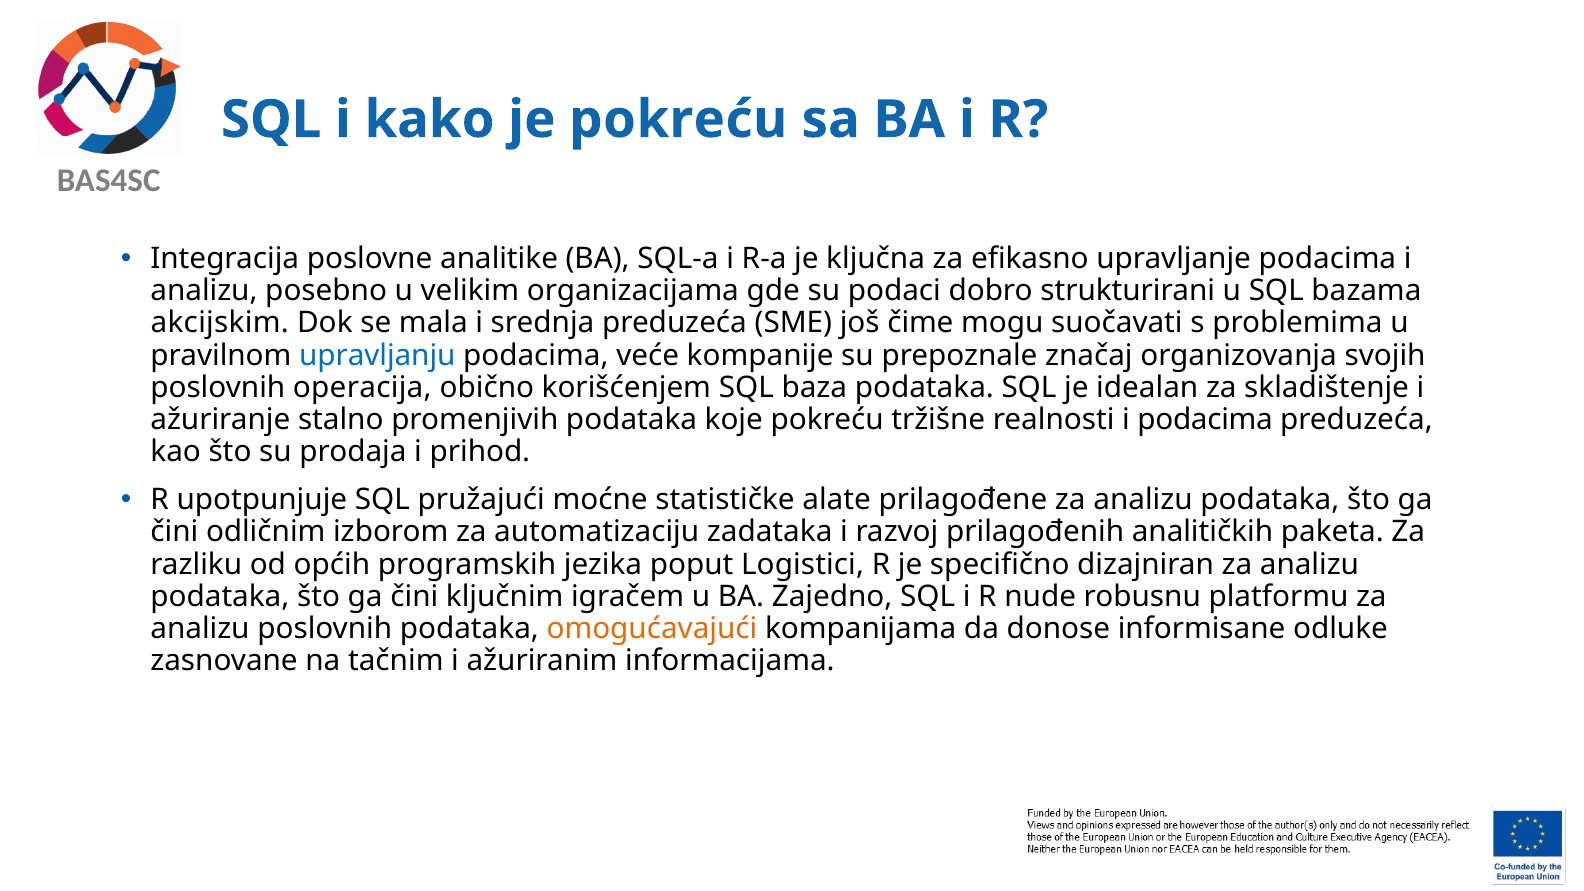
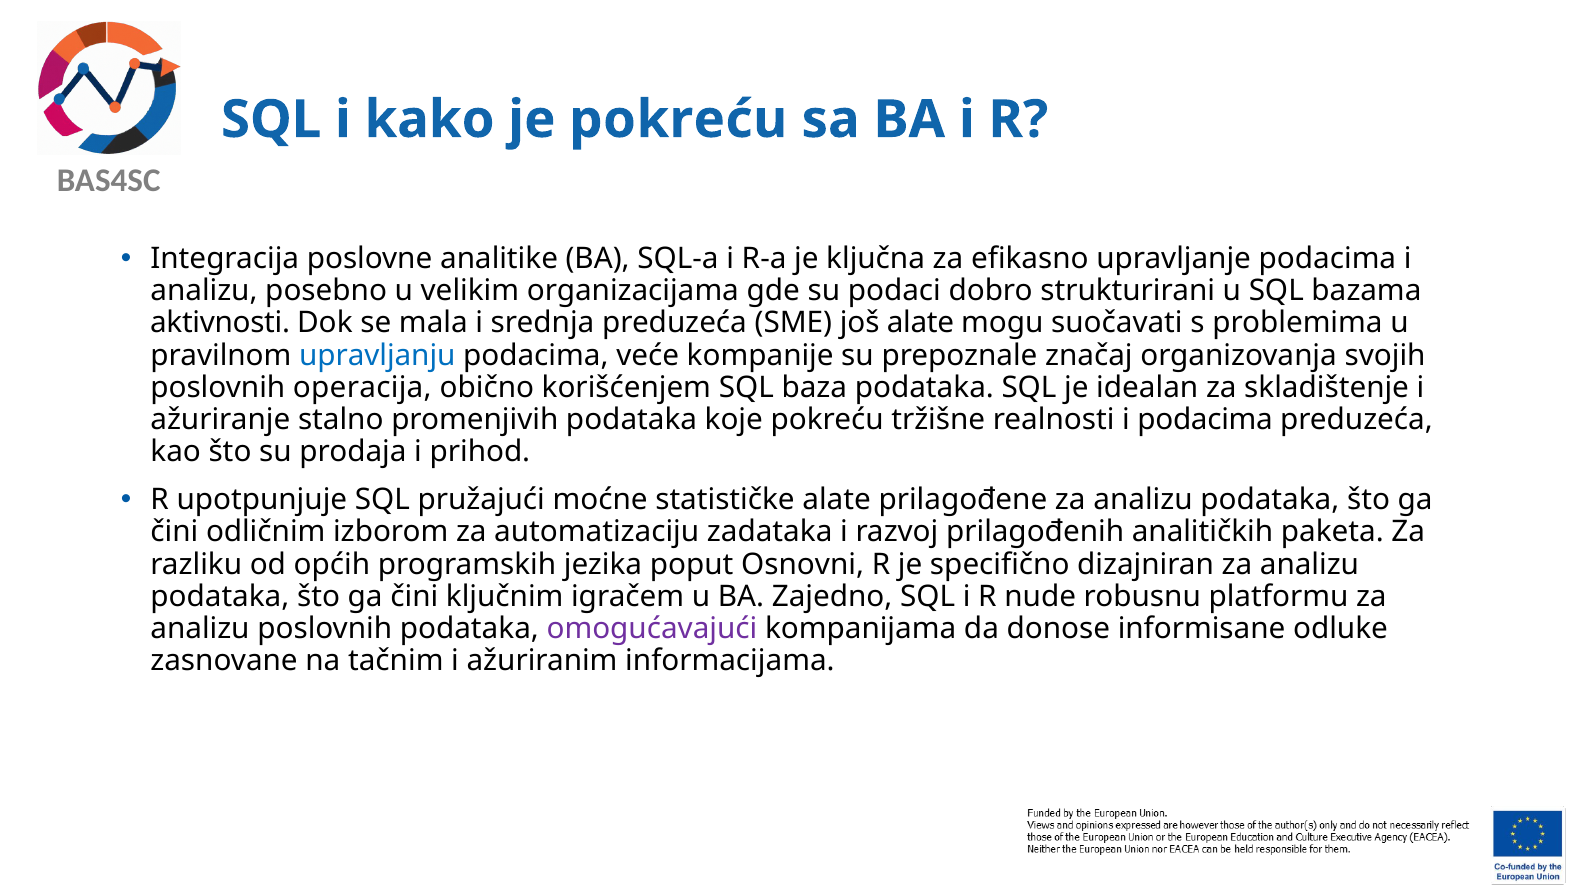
akcijskim: akcijskim -> aktivnosti (220, 323)
još čime: čime -> alate (921, 323)
Logistici: Logistici -> Osnovni (803, 564)
omogućavajući colour: orange -> purple (652, 628)
